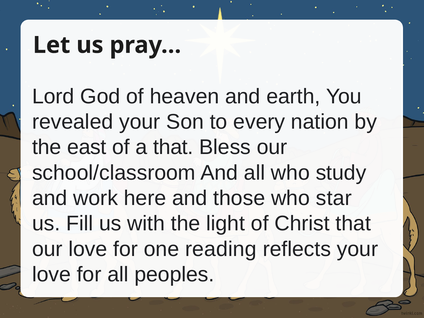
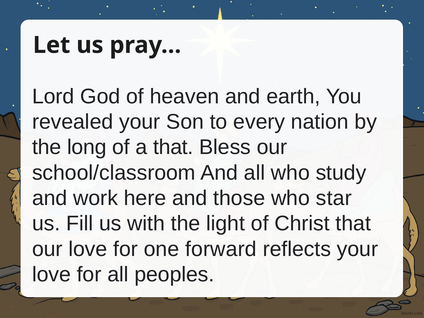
east: east -> long (87, 147)
reading: reading -> forward (221, 249)
